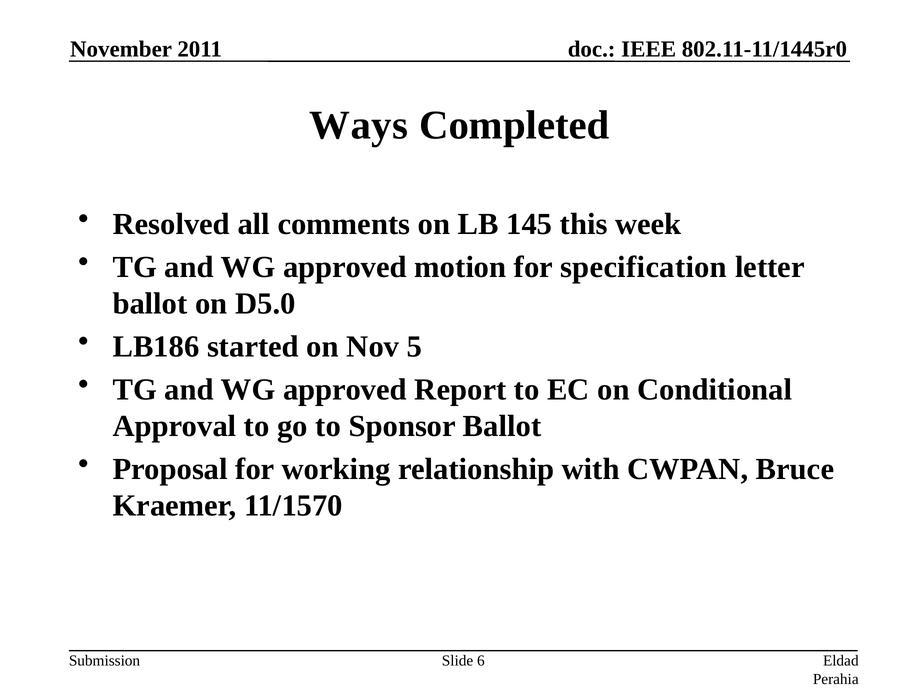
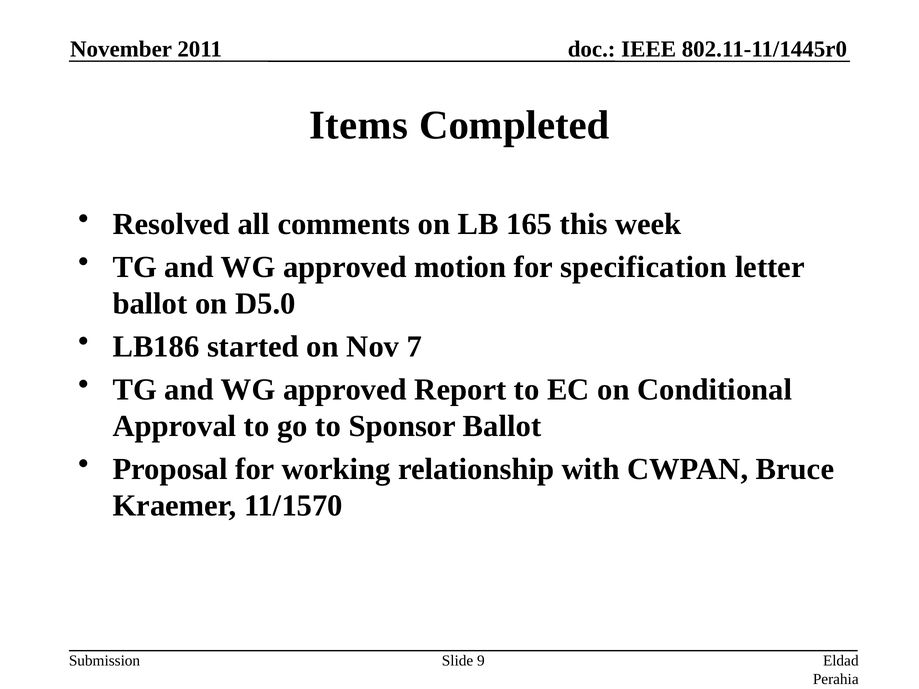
Ways: Ways -> Items (359, 125)
145: 145 -> 165 (529, 224)
5: 5 -> 7 (415, 347)
6: 6 -> 9 (481, 661)
